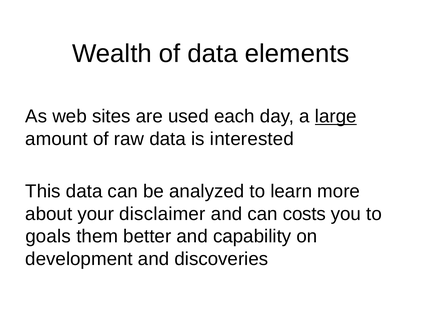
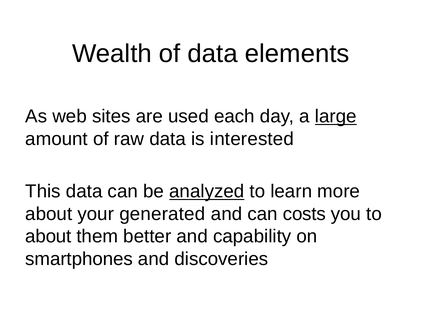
analyzed underline: none -> present (207, 192)
disclaimer: disclaimer -> generated (162, 214)
goals: goals -> about (48, 237)
development: development -> smartphones (79, 259)
